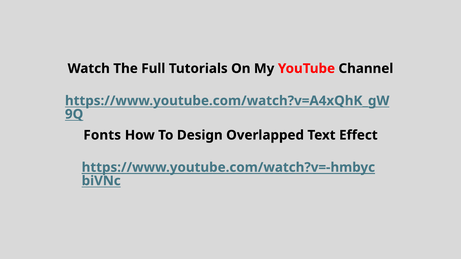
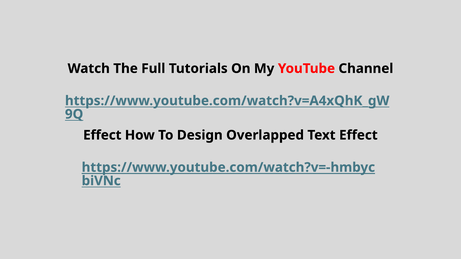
Fonts: Fonts -> Effect (102, 135)
